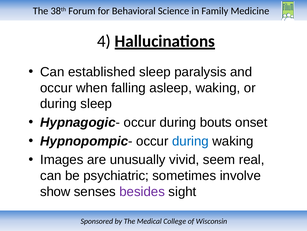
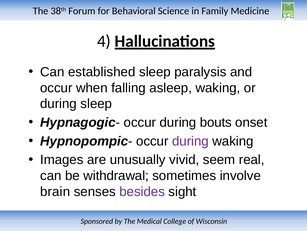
during colour: blue -> purple (190, 141)
psychiatric: psychiatric -> withdrawal (116, 175)
show: show -> brain (55, 191)
